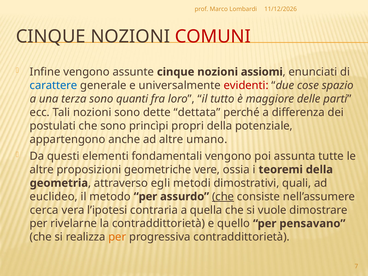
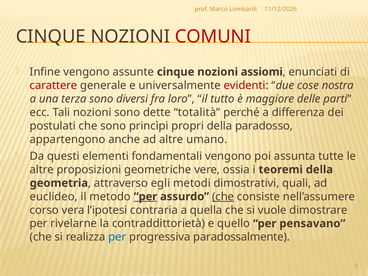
carattere colour: blue -> red (53, 85)
spazio: spazio -> nostra (338, 85)
quanti: quanti -> diversi (132, 99)
dettata: dettata -> totalità (197, 112)
potenziale: potenziale -> paradosso (264, 126)
per underline: none -> present (145, 197)
cerca: cerca -> corso (44, 210)
per colour: orange -> blue (117, 237)
progressiva contraddittorietà: contraddittorietà -> paradossalmente (242, 237)
